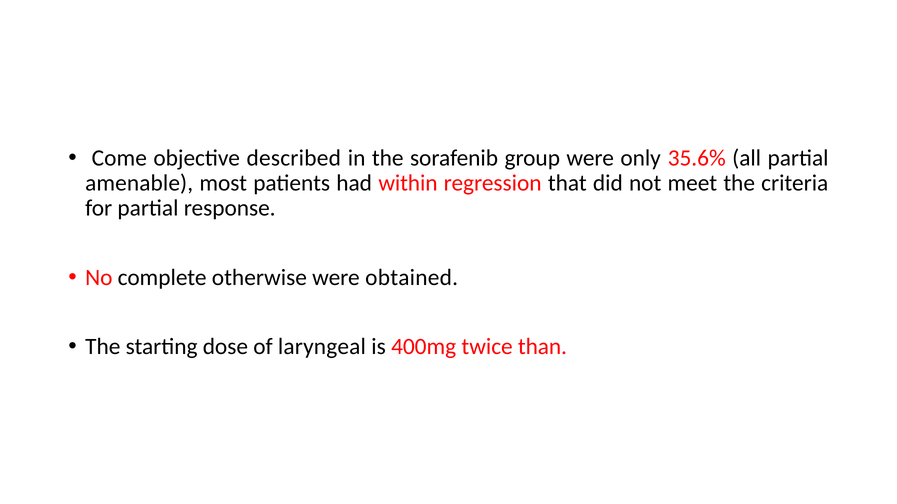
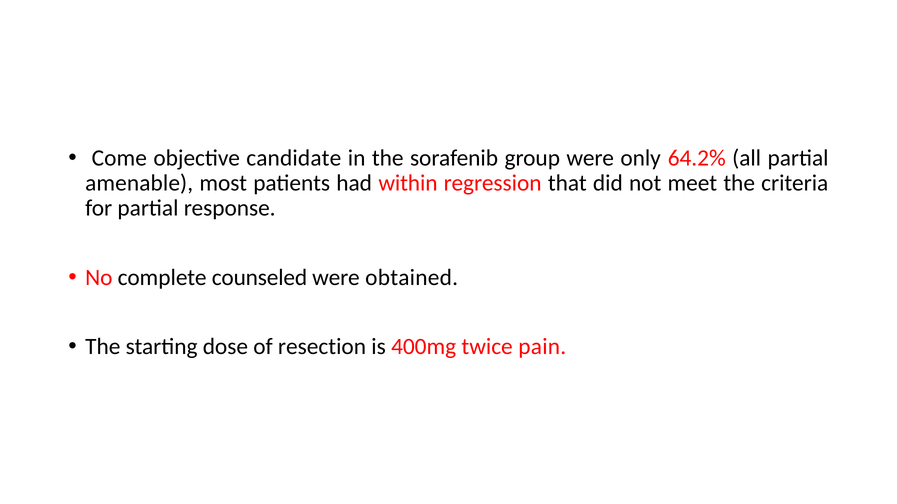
described: described -> candidate (294, 158)
35.6%: 35.6% -> 64.2% (697, 158)
otherwise: otherwise -> counseled (259, 278)
laryngeal: laryngeal -> resection (322, 347)
than: than -> pain (542, 347)
